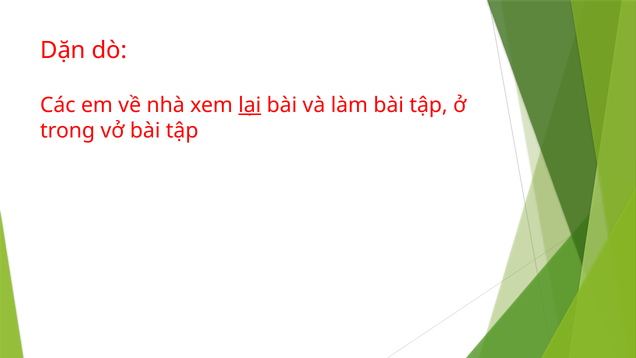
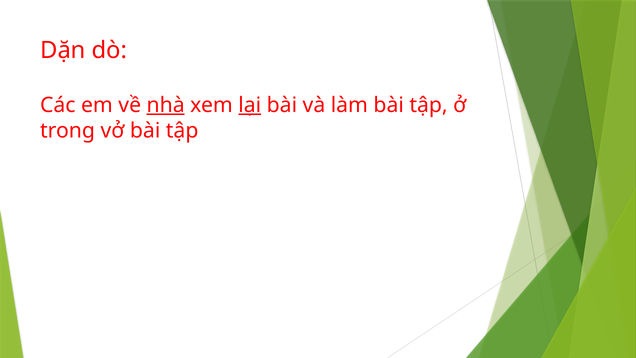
nhà underline: none -> present (166, 105)
